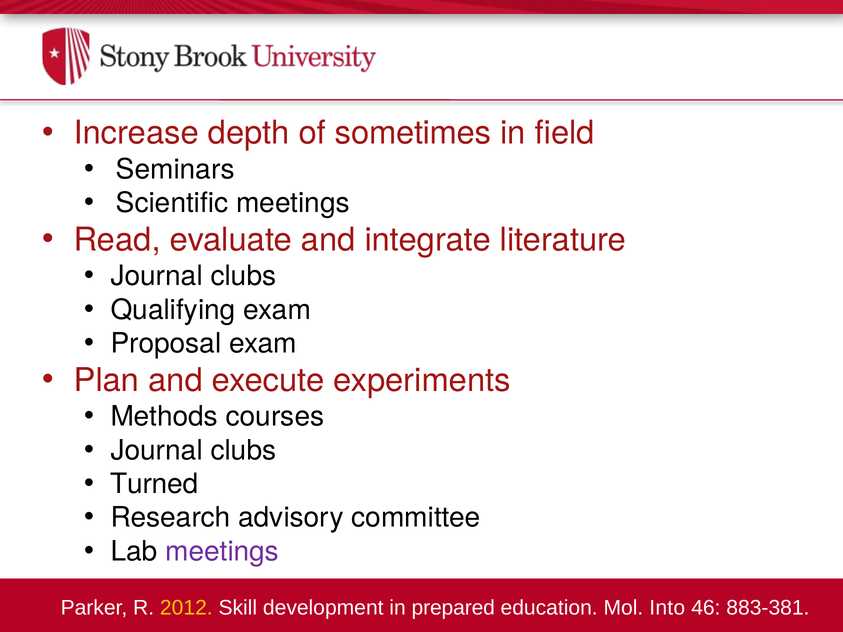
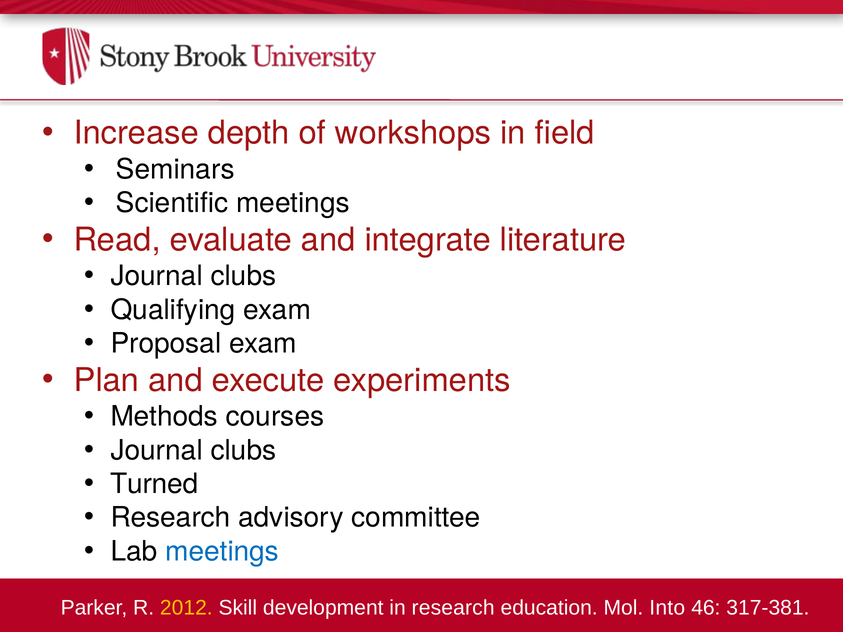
sometimes: sometimes -> workshops (413, 133)
meetings colour: purple -> blue (222, 552)
in prepared: prepared -> research (453, 608)
883-381: 883-381 -> 317-381 (768, 608)
